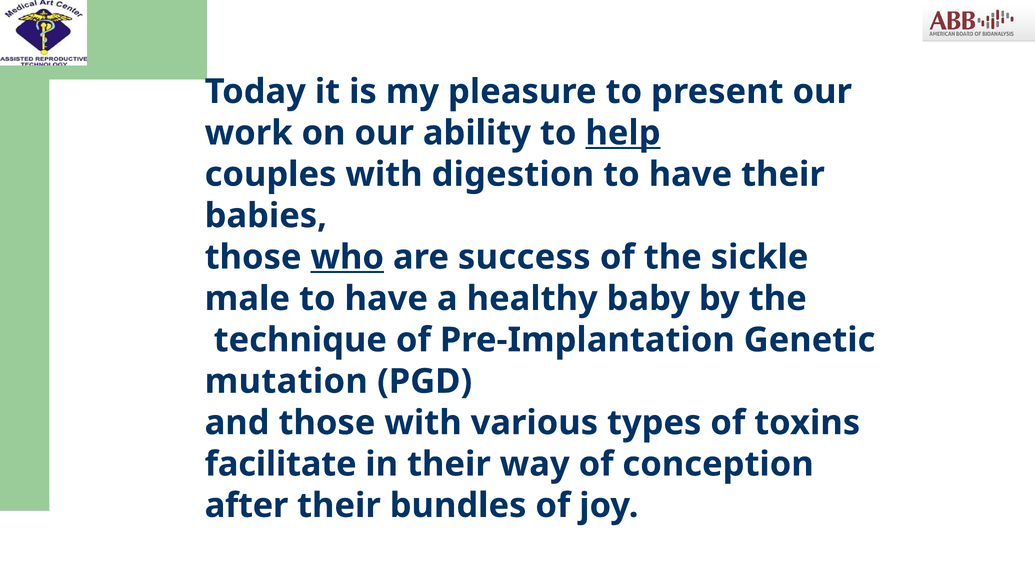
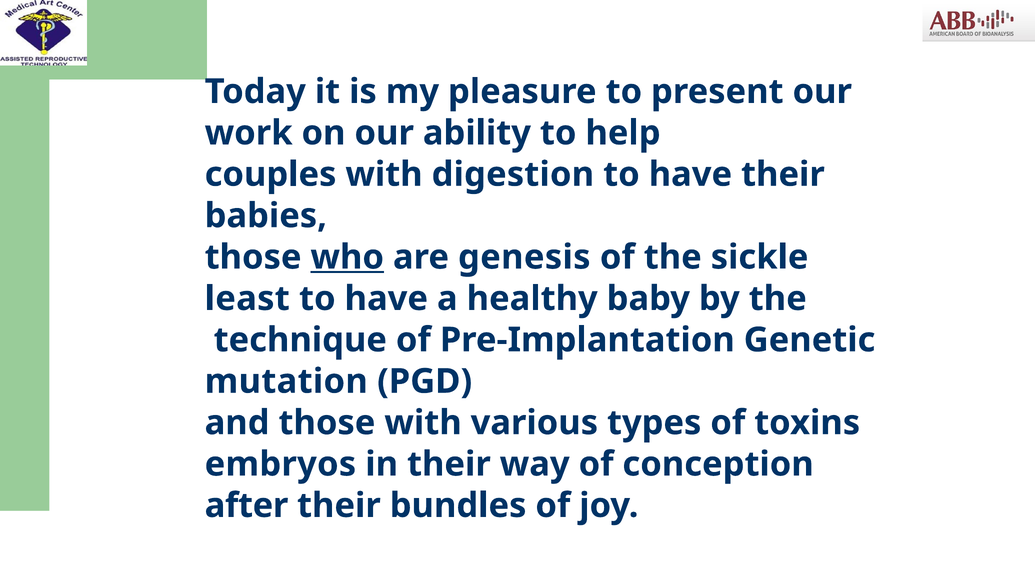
help underline: present -> none (623, 133)
success: success -> genesis (524, 257)
male: male -> least (247, 299)
facilitate: facilitate -> embryos (280, 464)
